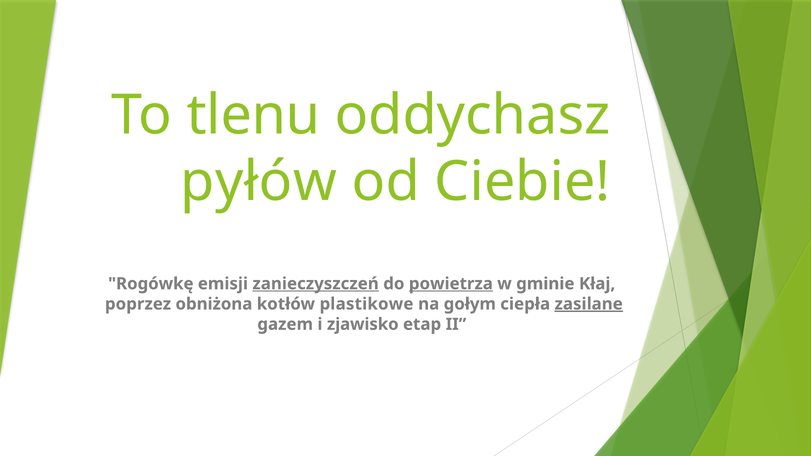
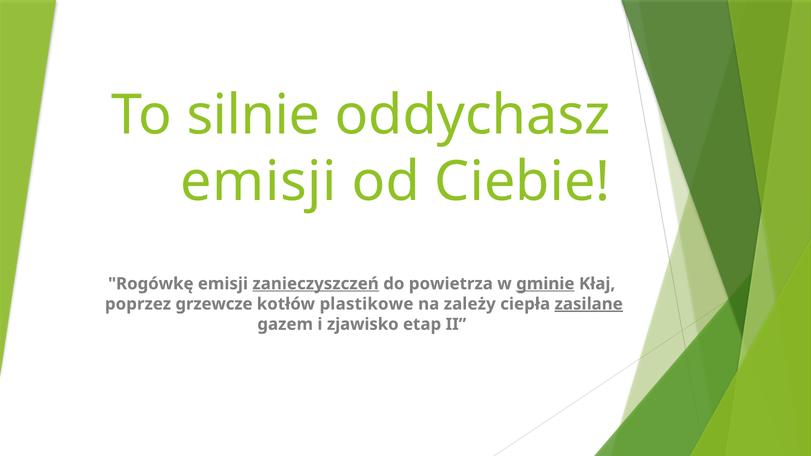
tlenu: tlenu -> silnie (254, 115)
pyłów: pyłów -> emisji (259, 182)
powietrza underline: present -> none (451, 284)
gminie underline: none -> present (545, 284)
obniżona: obniżona -> grzewcze (214, 304)
gołym: gołym -> zależy (470, 304)
